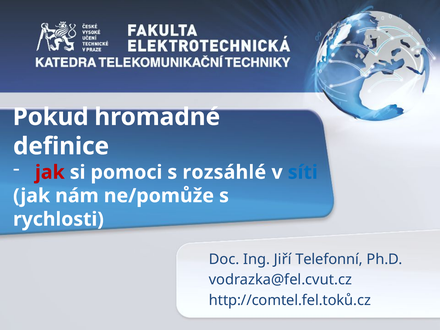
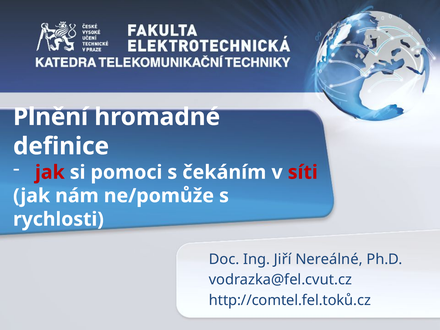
Pokud: Pokud -> Plnění (51, 117)
rozsáhlé: rozsáhlé -> čekáním (224, 172)
síti colour: blue -> red (303, 172)
Telefonní: Telefonní -> Nereálné (329, 259)
